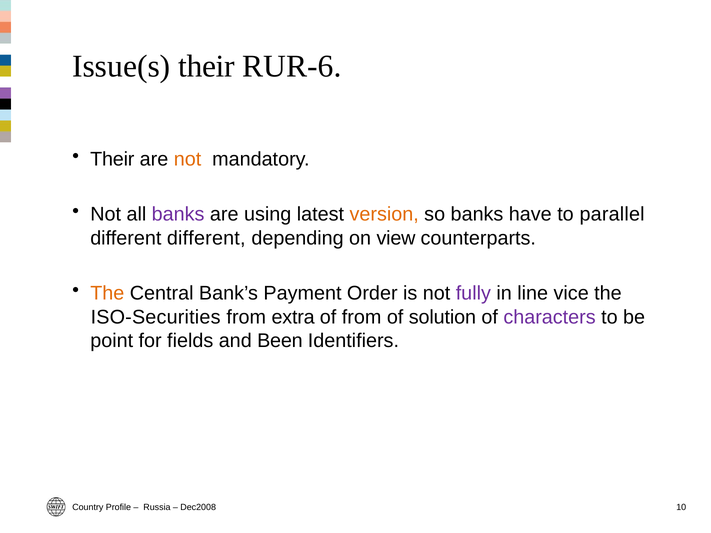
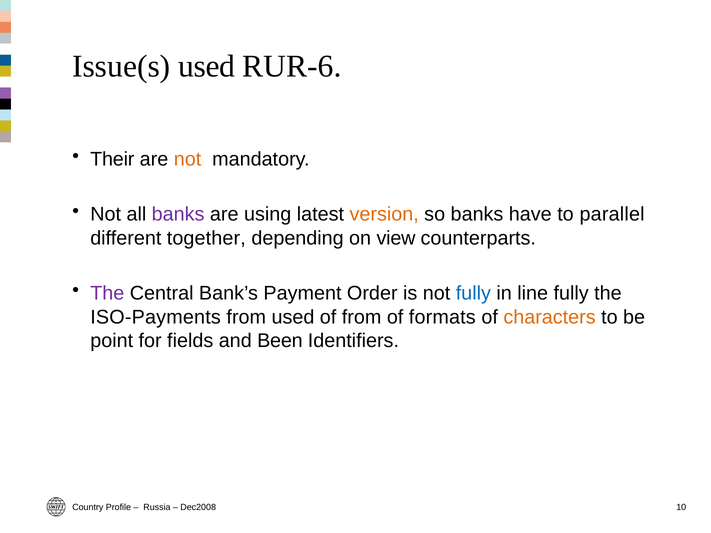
Issue(s their: their -> used (207, 66)
different different: different -> together (206, 238)
The colour: orange -> purple (107, 294)
fully colour: purple -> blue (473, 294)
line vice: vice -> fully (571, 294)
ISO-Securities: ISO-Securities -> ISO-Payments (156, 317)
from extra: extra -> used (293, 317)
solution: solution -> formats (442, 317)
characters colour: purple -> orange (550, 317)
